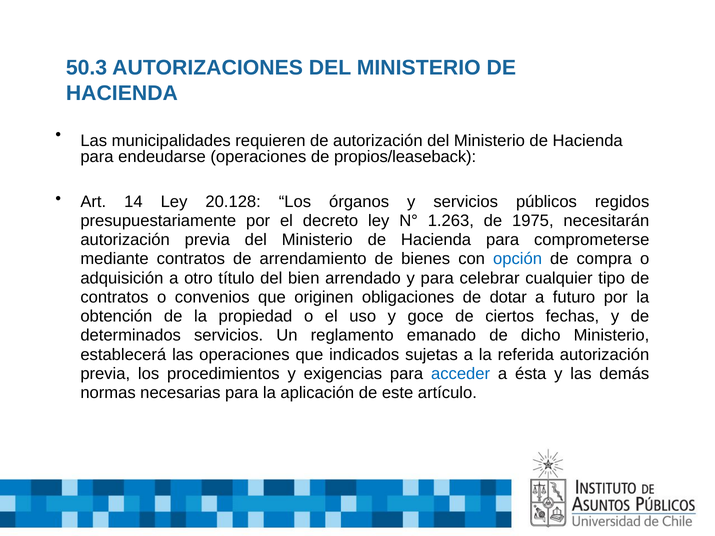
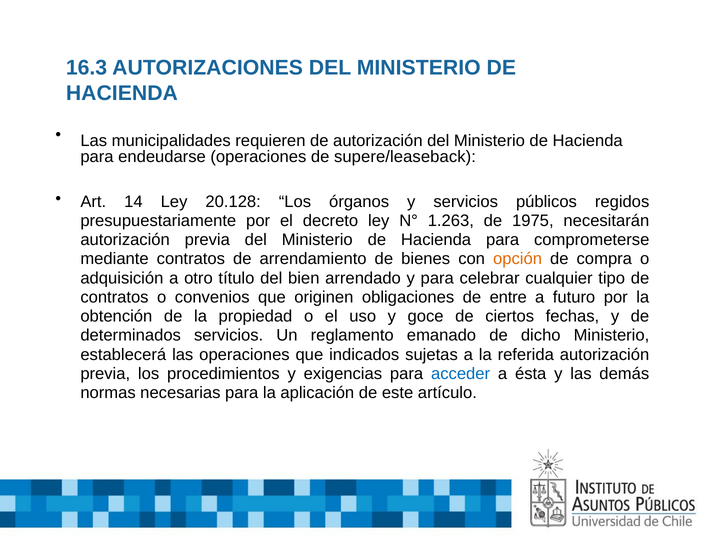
50.3: 50.3 -> 16.3 (87, 68)
propios/leaseback: propios/leaseback -> supere/leaseback (405, 157)
opción colour: blue -> orange (518, 259)
dotar: dotar -> entre (508, 297)
